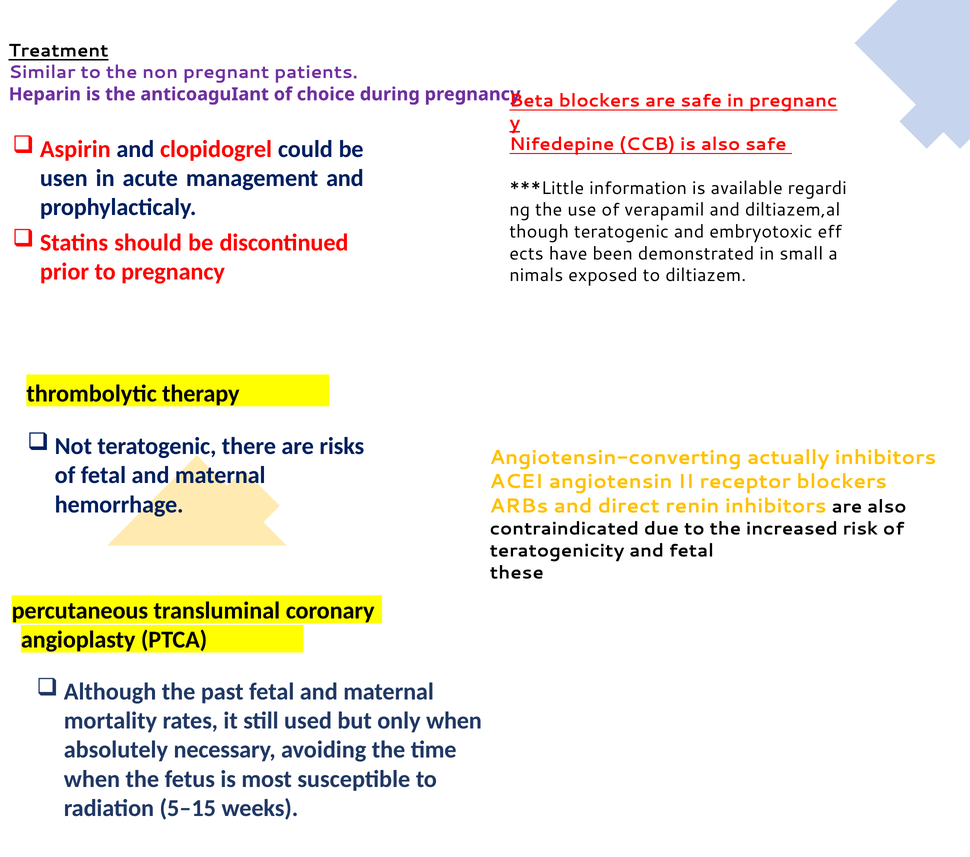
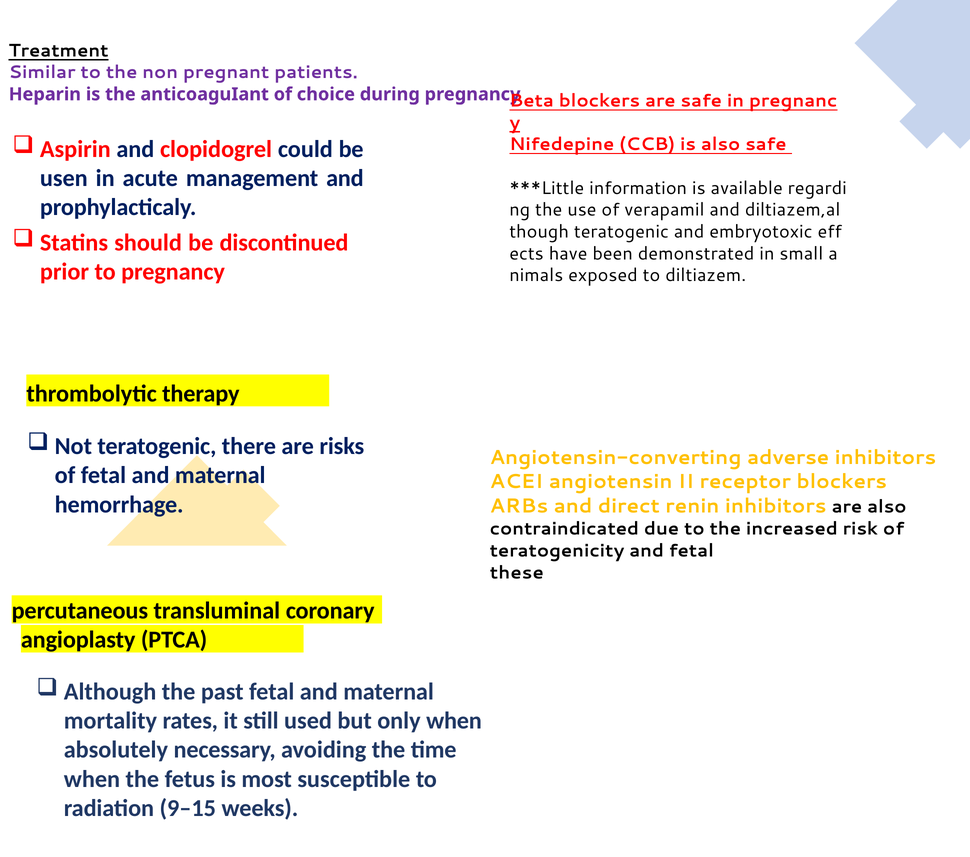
actually: actually -> adverse (788, 457)
5–15: 5–15 -> 9–15 (188, 808)
